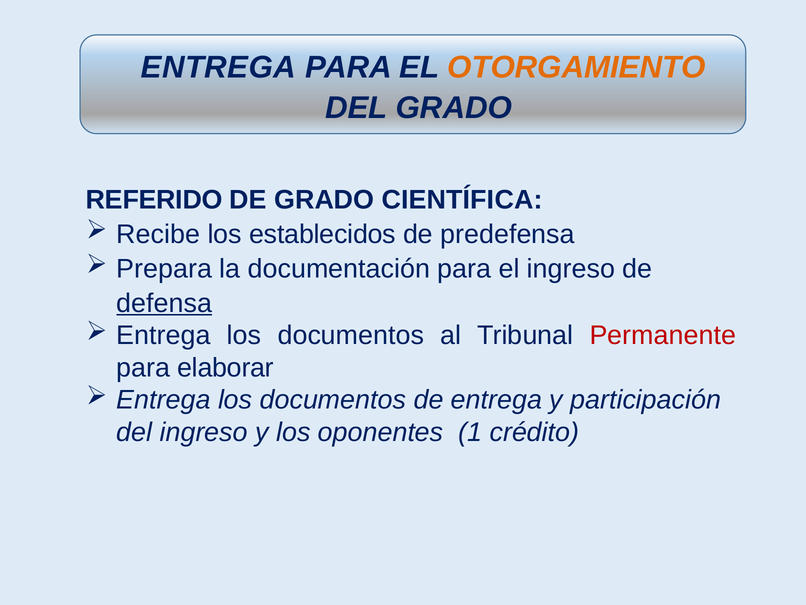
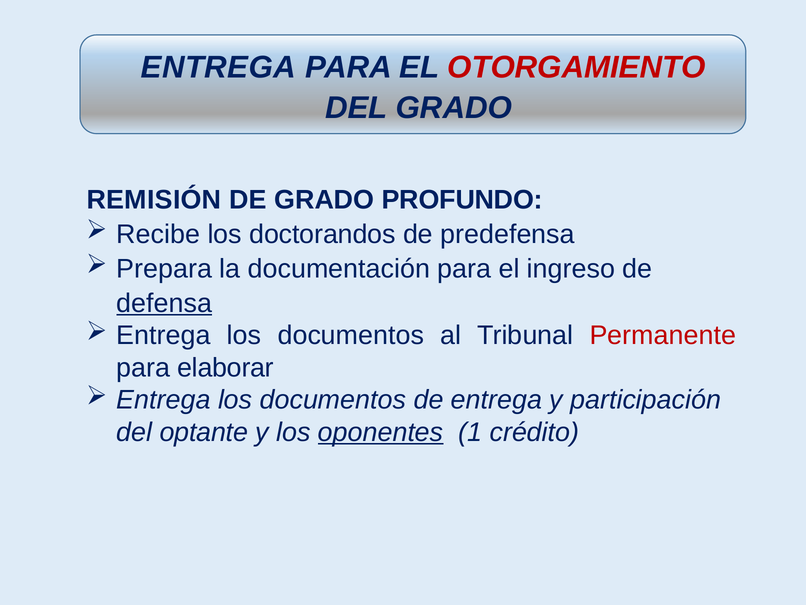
OTORGAMIENTO colour: orange -> red (576, 68)
REFERIDO: REFERIDO -> REMISIÓN (154, 200)
CIENTÍFICA: CIENTÍFICA -> PROFUNDO (462, 200)
establecidos: establecidos -> doctorandos (323, 234)
del ingreso: ingreso -> optante (204, 432)
oponentes underline: none -> present (381, 432)
